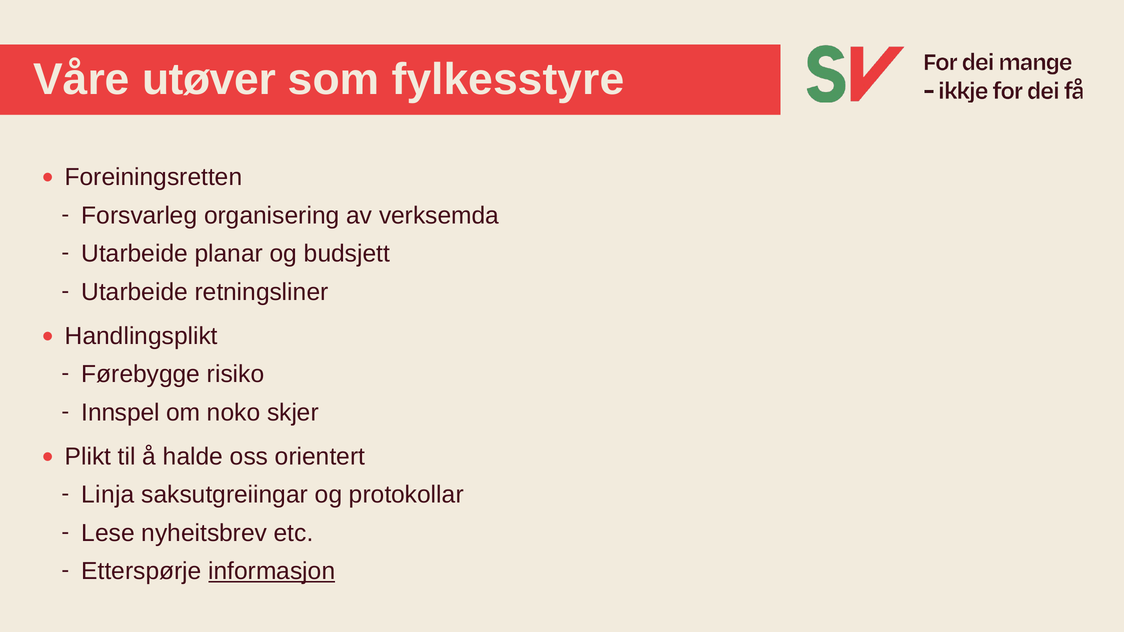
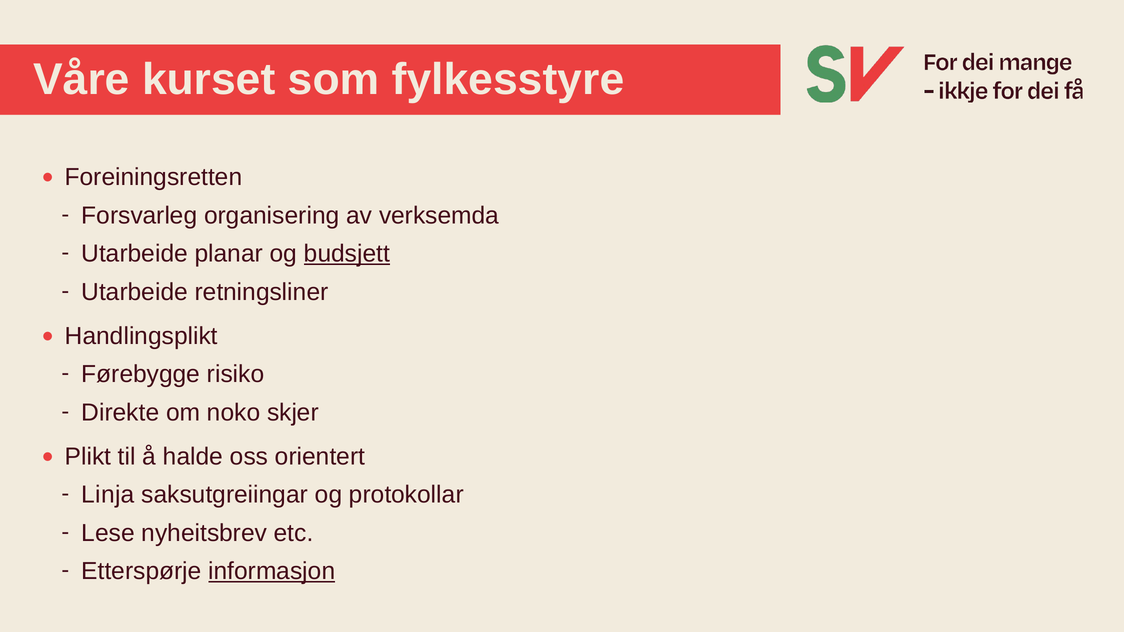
utøver: utøver -> kurset (209, 79)
budsjett underline: none -> present (347, 254)
Innspel: Innspel -> Direkte (120, 413)
